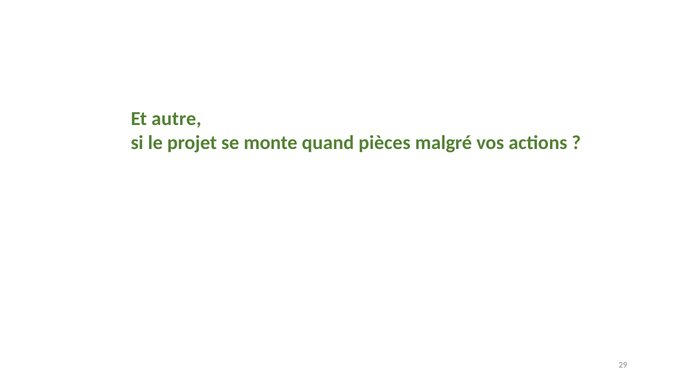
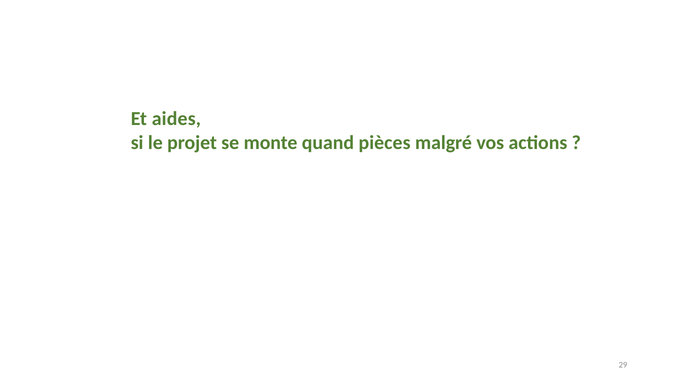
autre: autre -> aides (176, 119)
